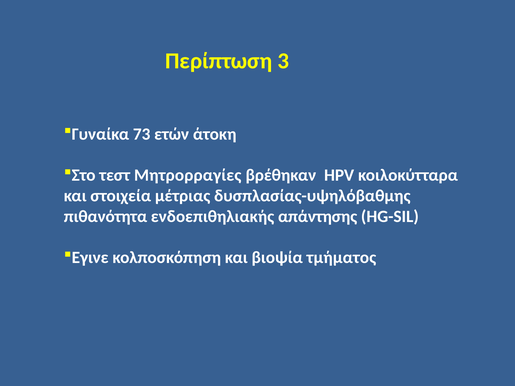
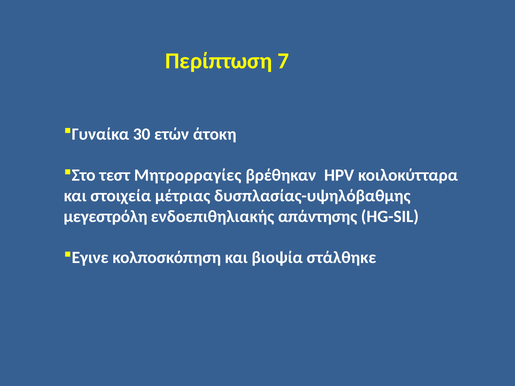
3: 3 -> 7 (283, 61)
73: 73 -> 30 (142, 134)
πιθανότητα: πιθανότητα -> μεγεστρόλη (105, 217)
τμήματος: τμήματος -> στάλθηκε (341, 258)
